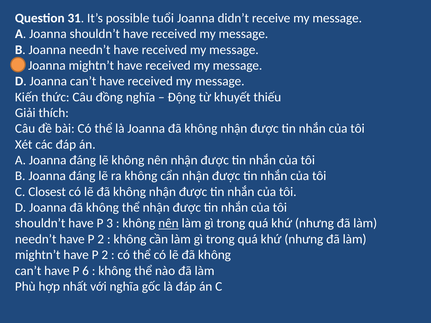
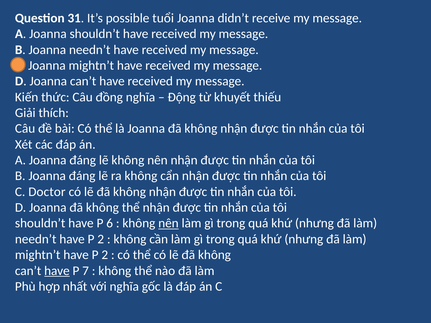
Closest: Closest -> Doctor (47, 192)
3: 3 -> 6 (110, 223)
have underline: none -> present (57, 271)
6: 6 -> 7 (86, 271)
